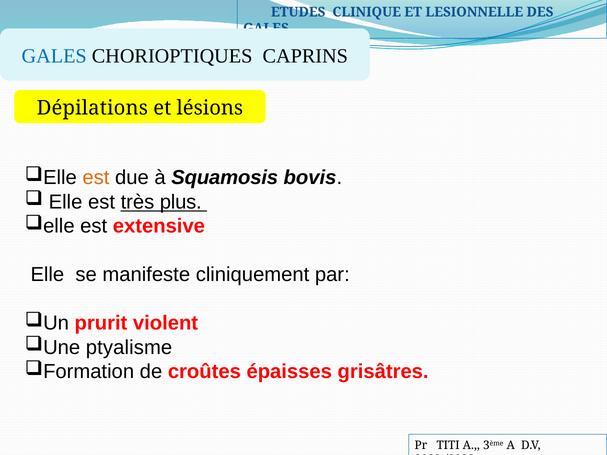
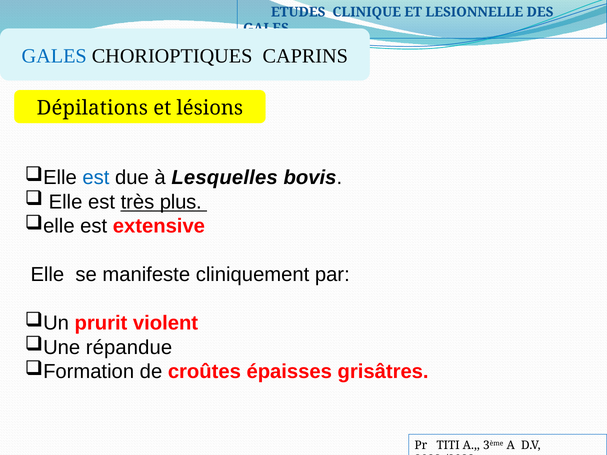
est colour: orange -> blue (96, 178)
Squamosis: Squamosis -> Lesquelles (225, 178)
ptyalisme: ptyalisme -> répandue (129, 348)
